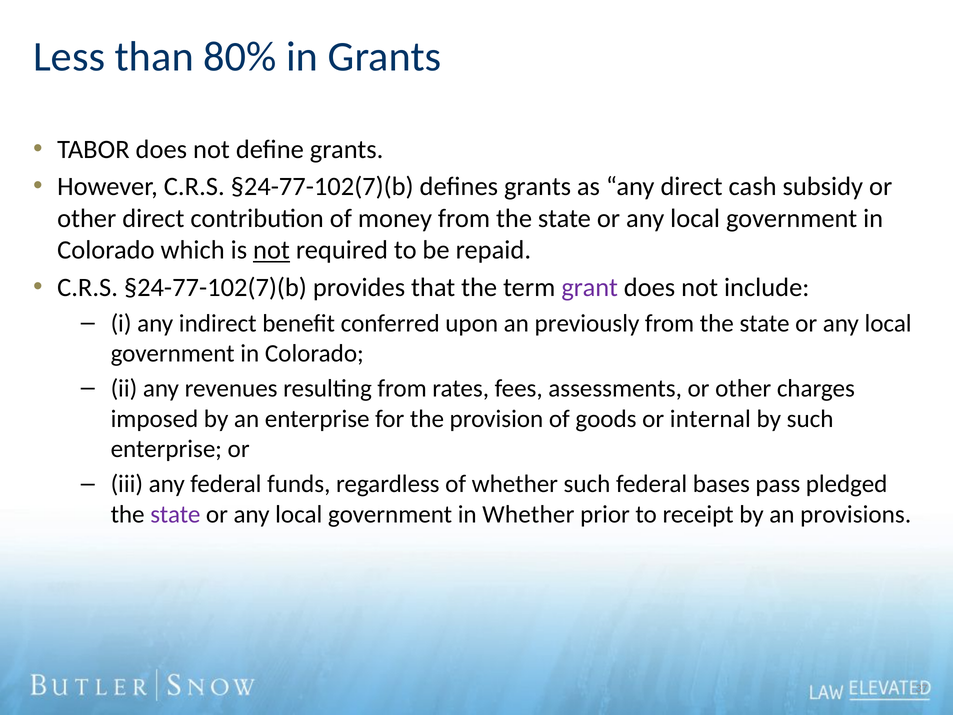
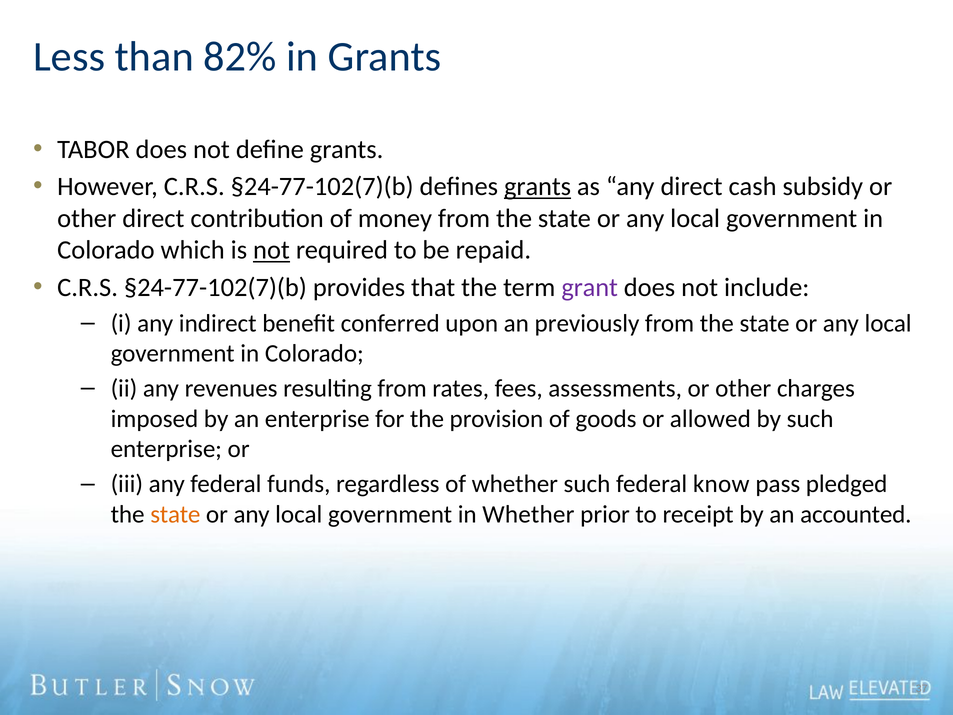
80%: 80% -> 82% (240, 57)
grants underline: none -> present (538, 187)
internal: internal -> allowed (710, 419)
bases: bases -> know (721, 484)
state colour: purple -> orange (175, 514)
provisions: provisions -> accounted (856, 514)
